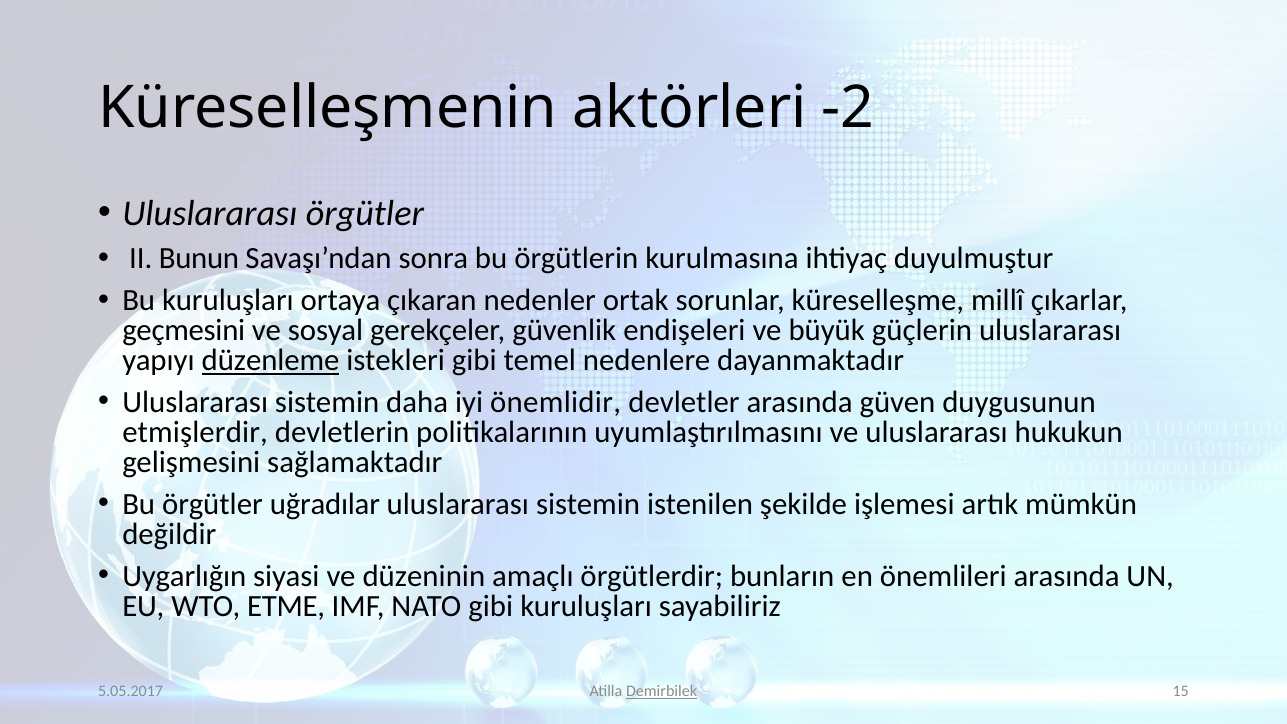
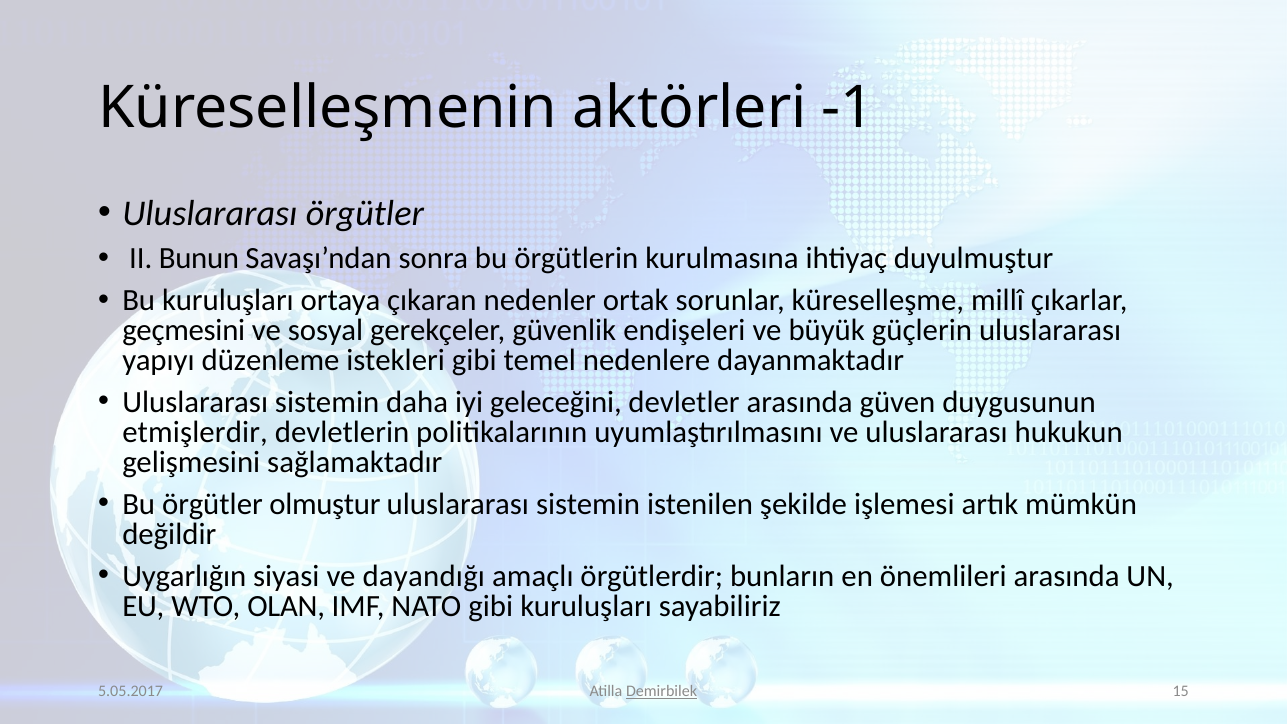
-2: -2 -> -1 (848, 108)
düzenleme underline: present -> none (271, 360)
önemlidir: önemlidir -> geleceğini (556, 402)
uğradılar: uğradılar -> olmuştur (325, 504)
düzeninin: düzeninin -> dayandığı (424, 576)
ETME: ETME -> OLAN (286, 606)
